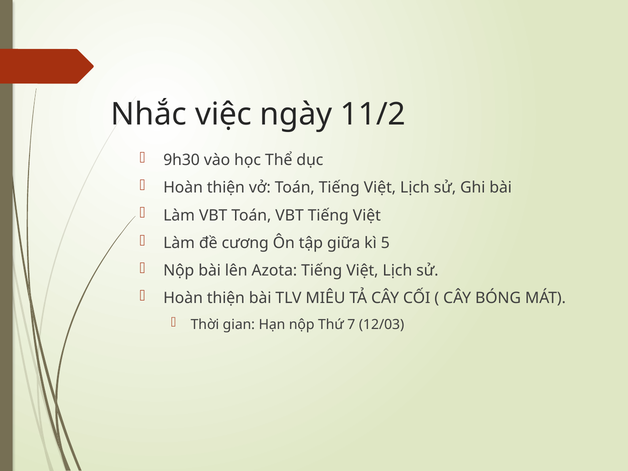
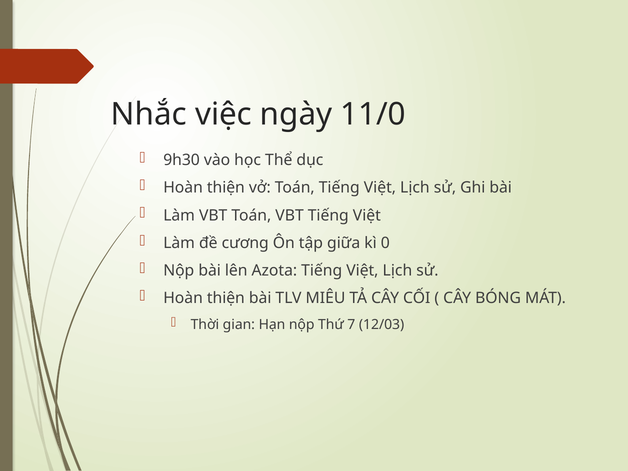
11/2: 11/2 -> 11/0 (373, 114)
5: 5 -> 0 (385, 243)
